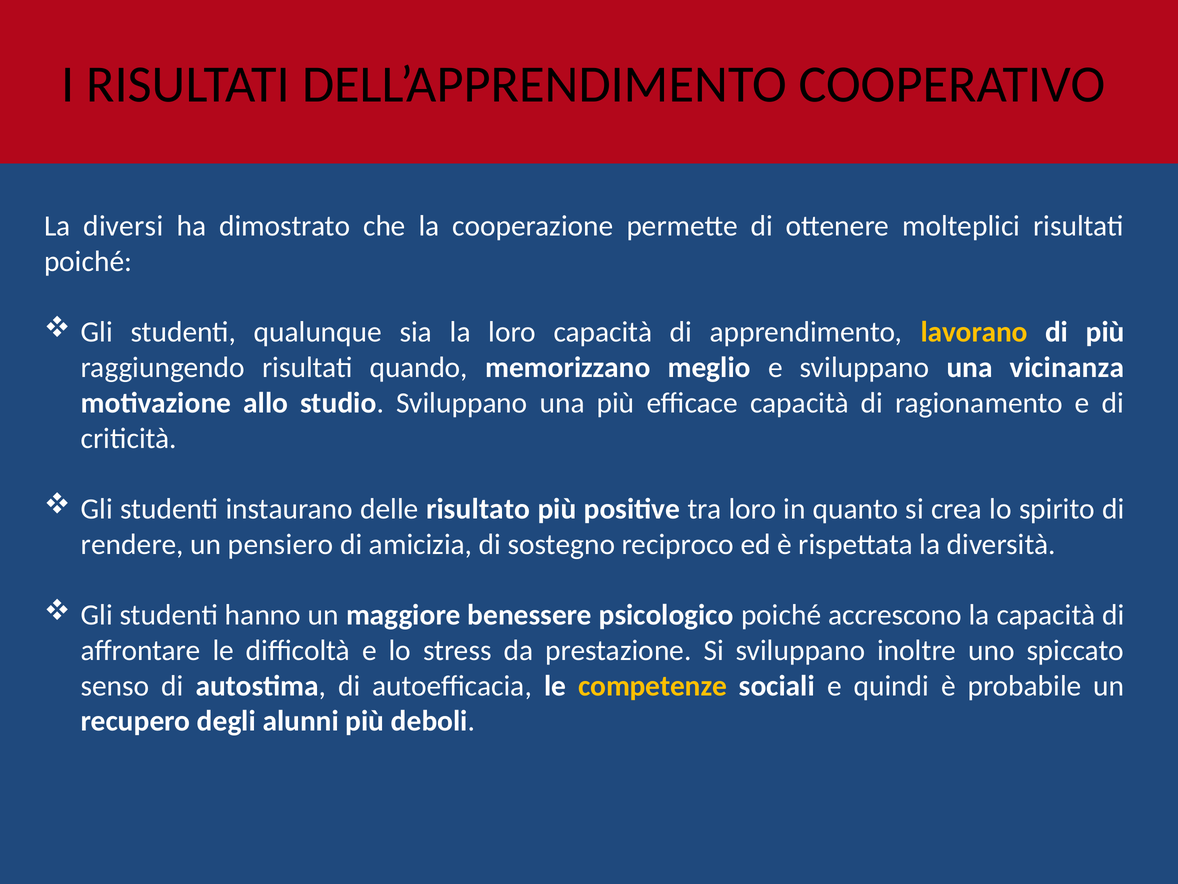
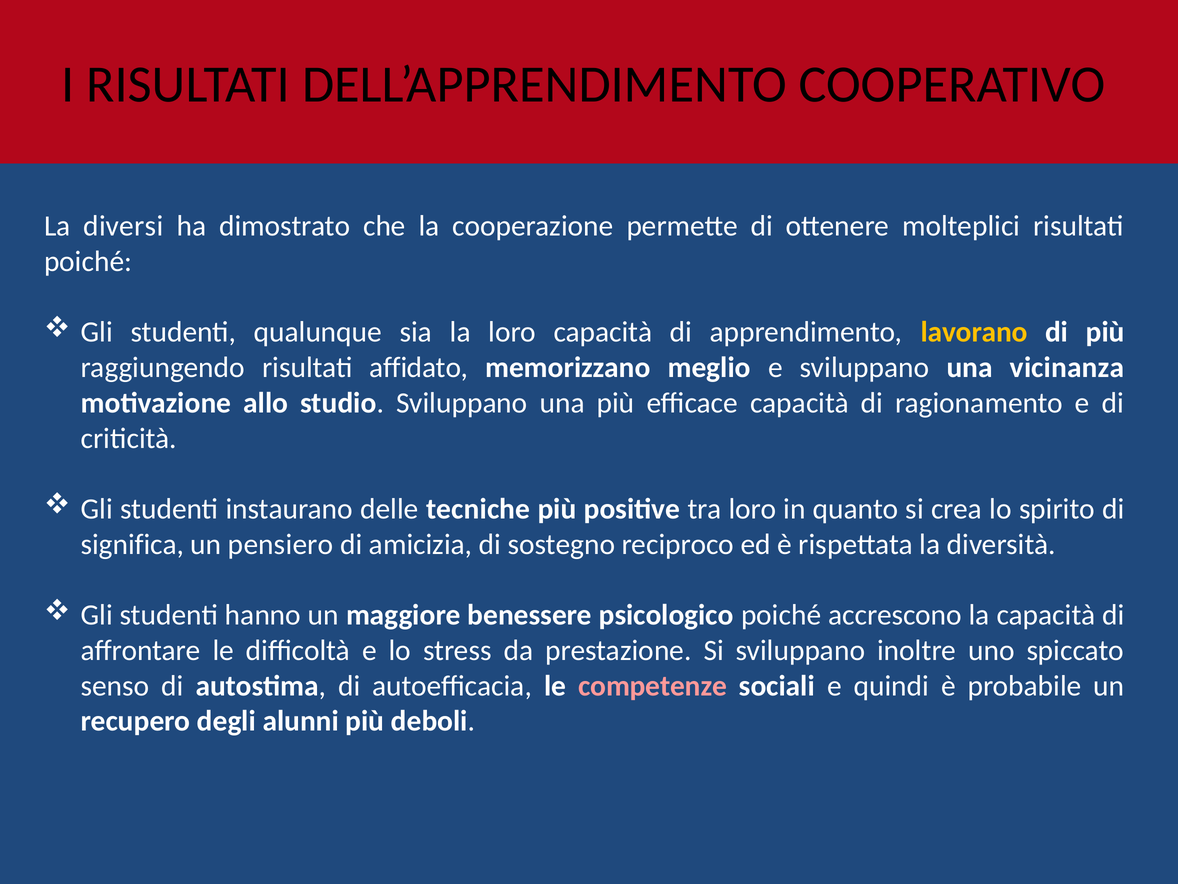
quando: quando -> affidato (419, 367)
risultato: risultato -> tecniche (478, 509)
rendere: rendere -> significa (132, 544)
competenze colour: yellow -> pink (653, 685)
